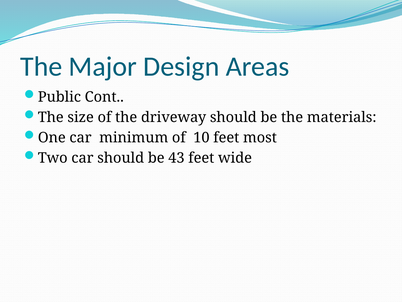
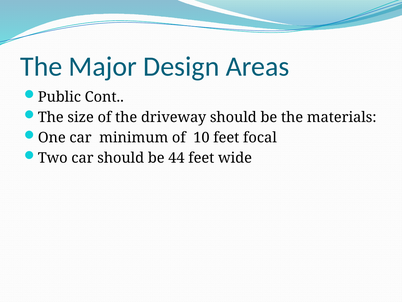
most: most -> focal (260, 137)
43: 43 -> 44 (176, 158)
